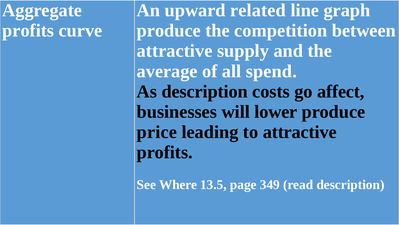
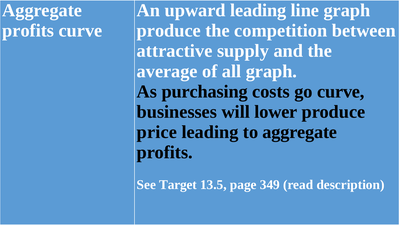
upward related: related -> leading (258, 10)
all spend: spend -> graph (271, 71)
As description: description -> purchasing (205, 91)
go affect: affect -> curve (341, 91)
to attractive: attractive -> aggregate (300, 132)
Where: Where -> Target (178, 184)
